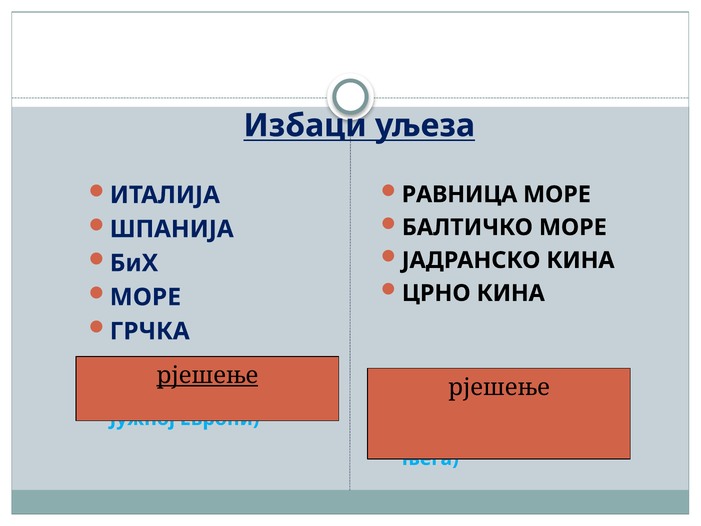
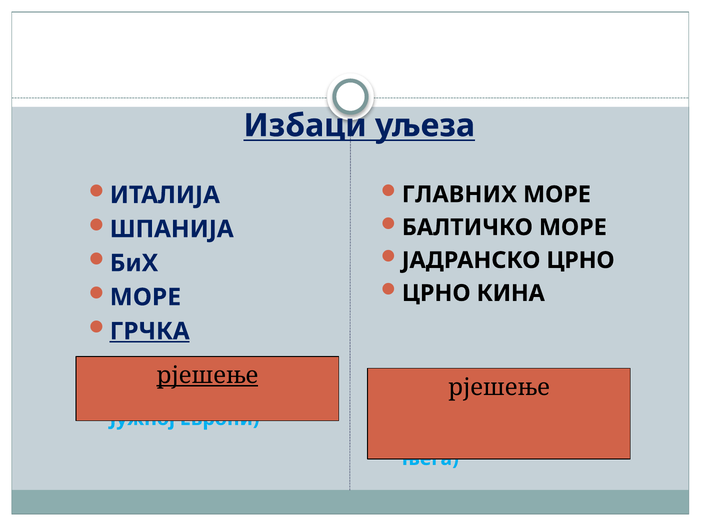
РАВНИЦА: РАВНИЦА -> ГЛАВНИХ (459, 194)
ЈАДРАНСКО КИНА: КИНА -> ЦРНО (580, 260)
ГРЧКА underline: none -> present (150, 331)
